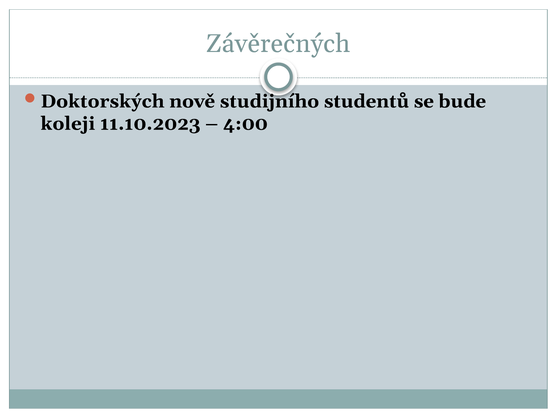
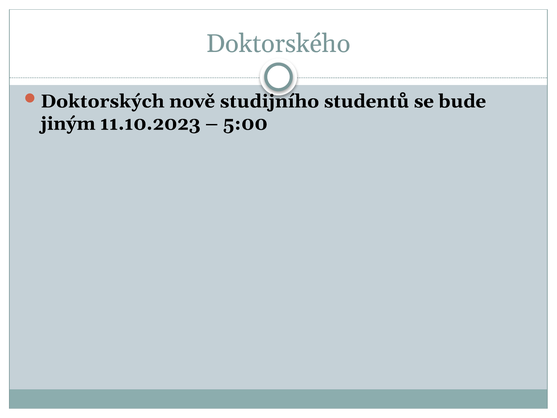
Závěrečných: Závěrečných -> Doktorského (278, 44)
koleji: koleji -> jiným (68, 124)
4:00: 4:00 -> 5:00 (245, 124)
